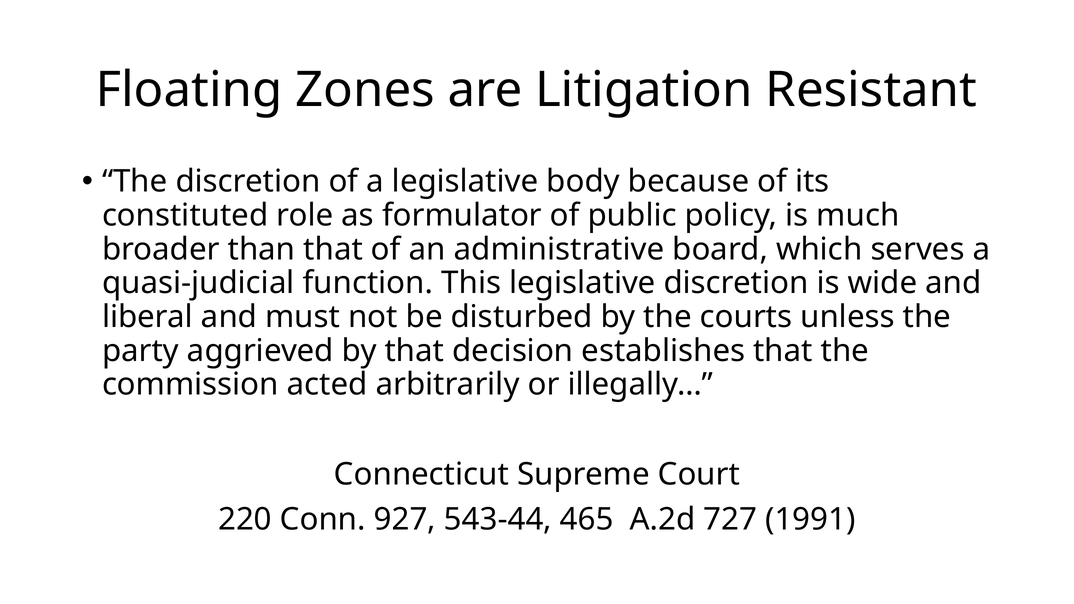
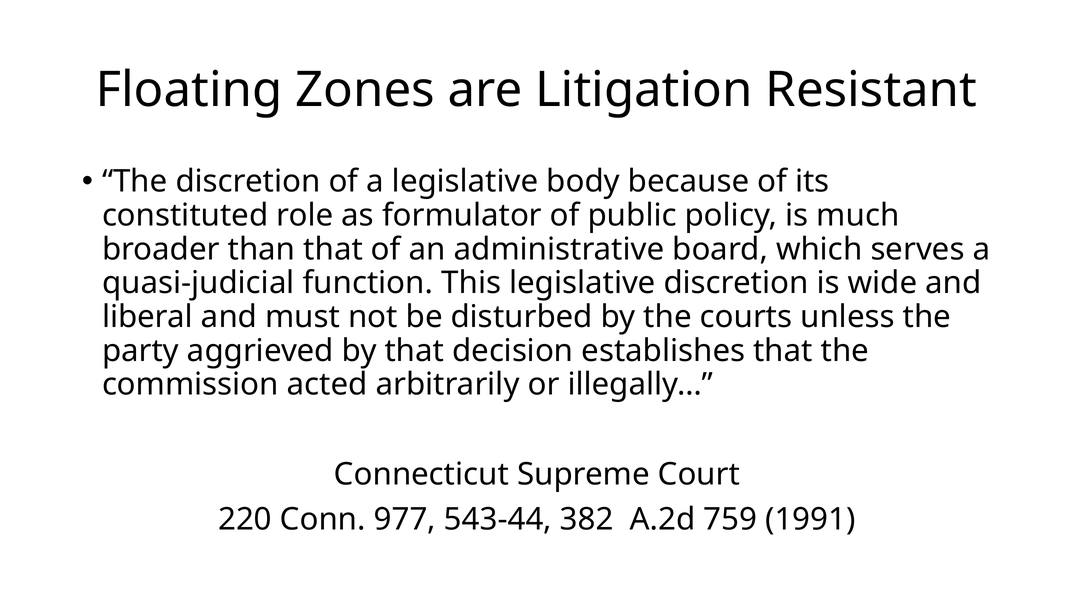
927: 927 -> 977 (405, 520)
465: 465 -> 382 (587, 520)
727: 727 -> 759 (730, 520)
